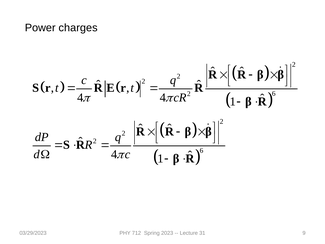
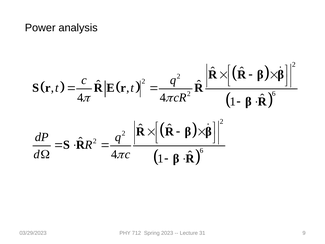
charges: charges -> analysis (78, 28)
